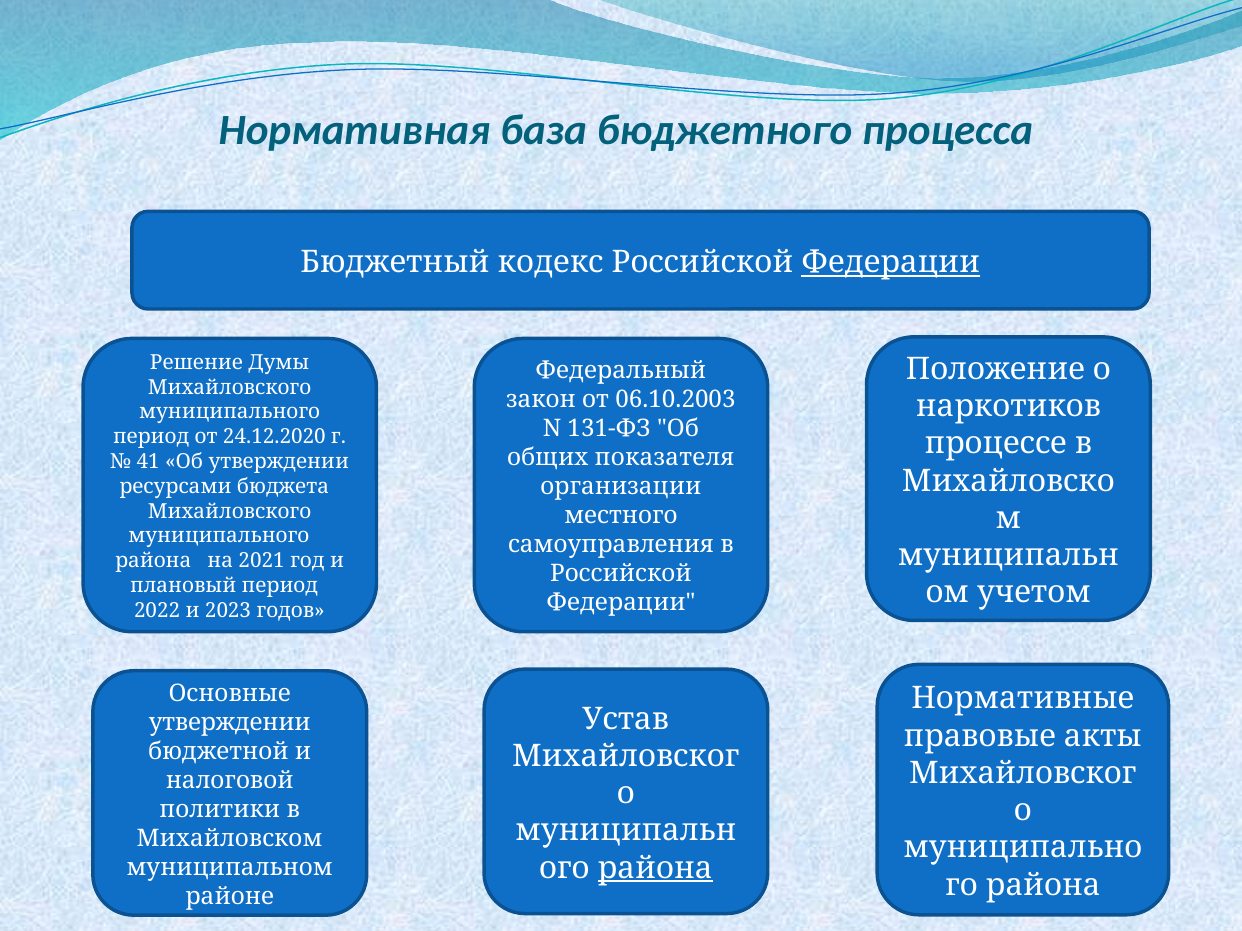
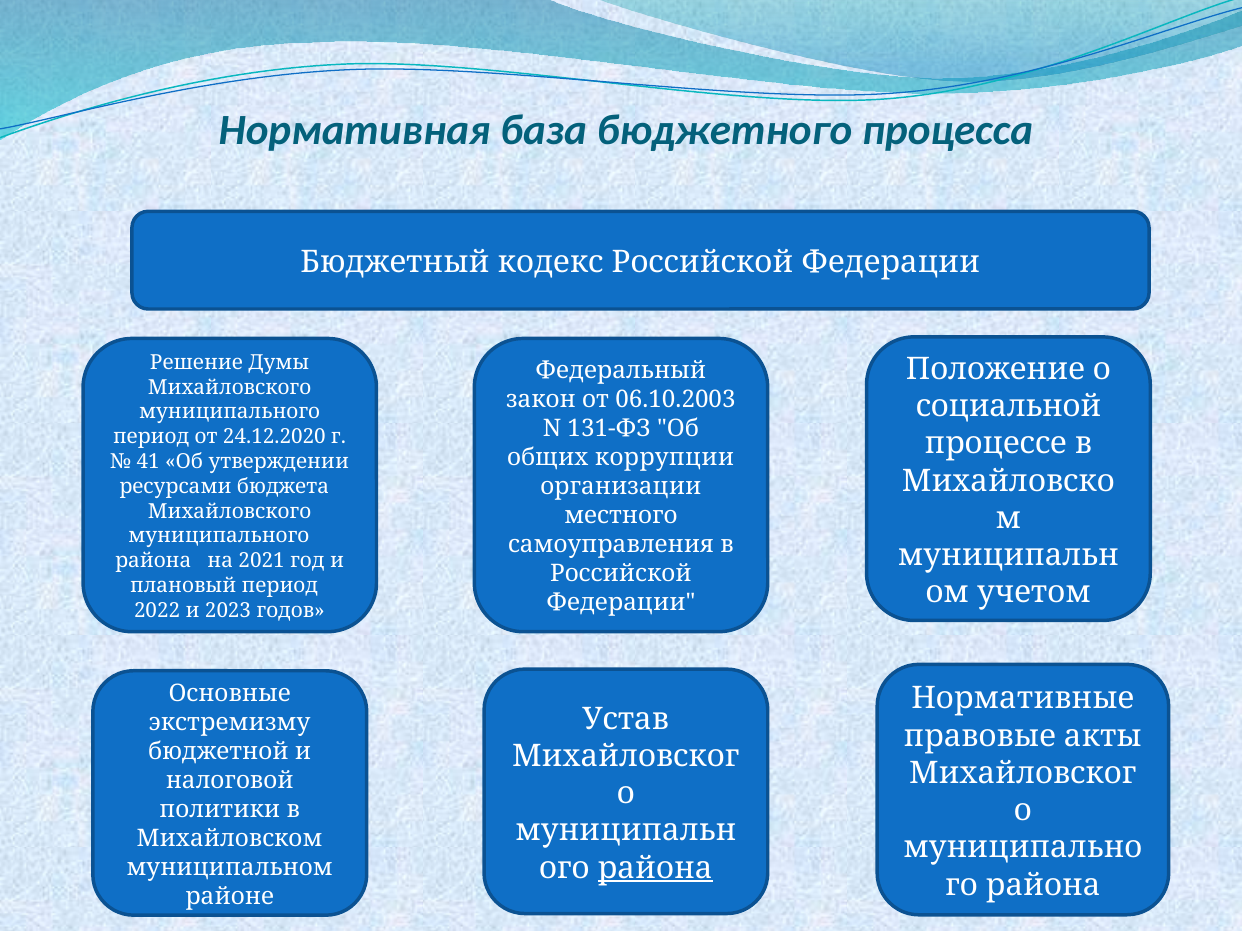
Федерации underline: present -> none (891, 262)
наркотиков: наркотиков -> социальной (1009, 407)
показателя: показателя -> коррупции (665, 458)
утверждении: утверждении -> экстремизму (230, 723)
